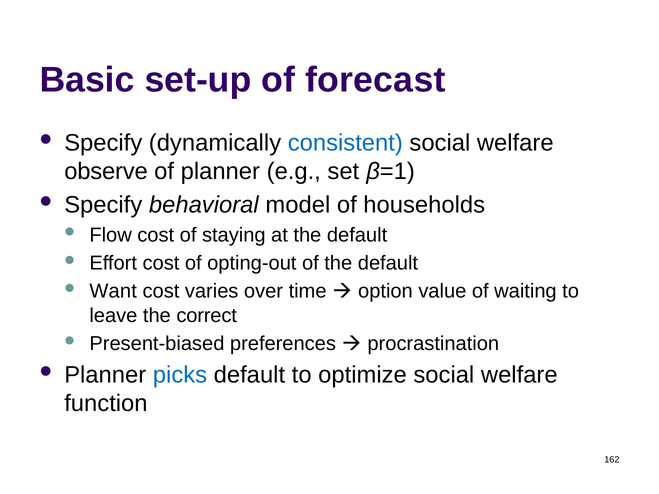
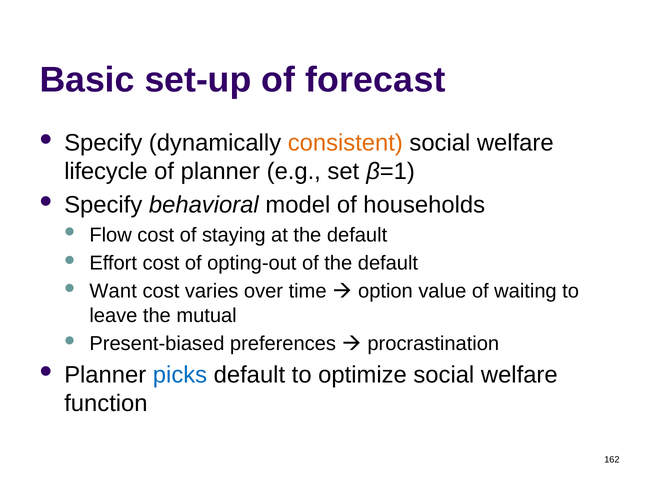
consistent colour: blue -> orange (345, 143)
observe: observe -> lifecycle (106, 172)
correct: correct -> mutual (207, 316)
